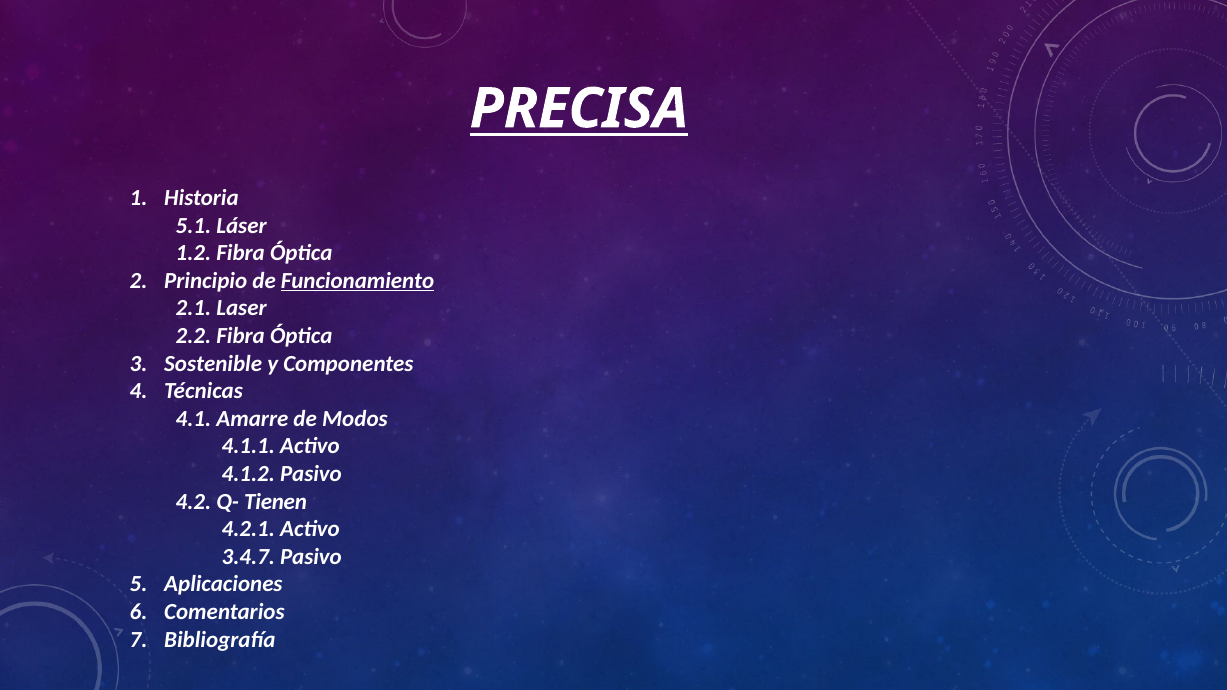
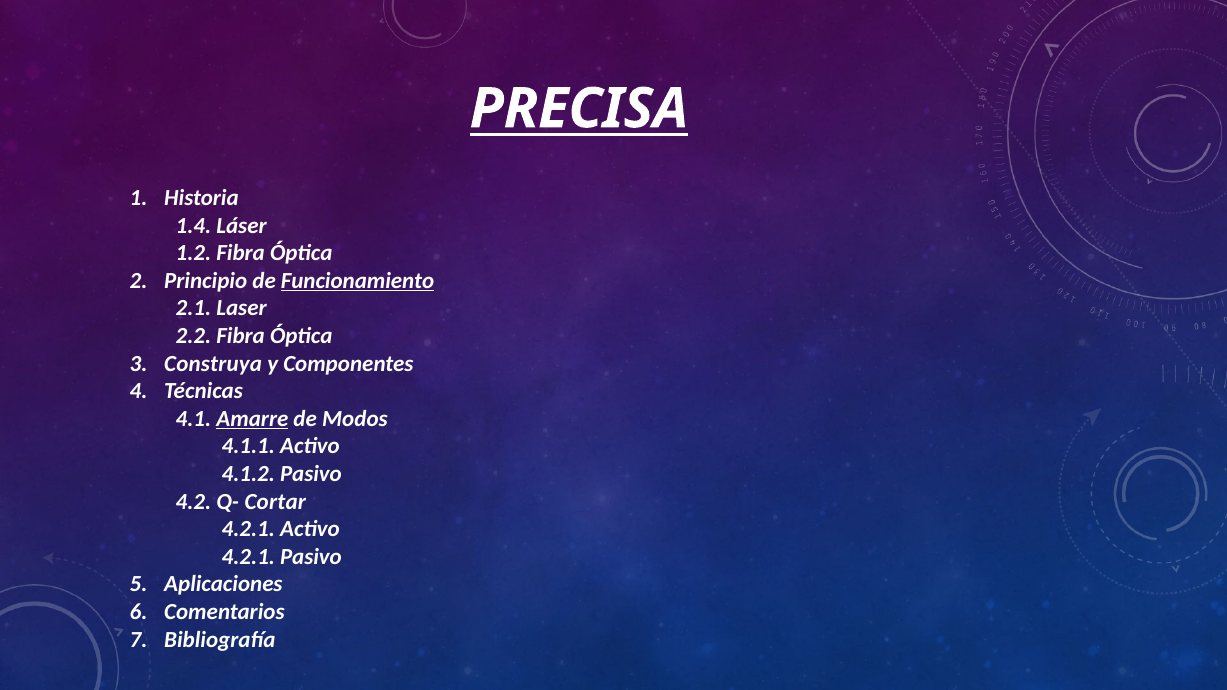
5.1: 5.1 -> 1.4 (193, 226)
Sostenible: Sostenible -> Construya (213, 364)
Amarre underline: none -> present (252, 419)
Tienen: Tienen -> Cortar (275, 502)
3.4.7: 3.4.7 -> 4.2.1 (248, 557)
